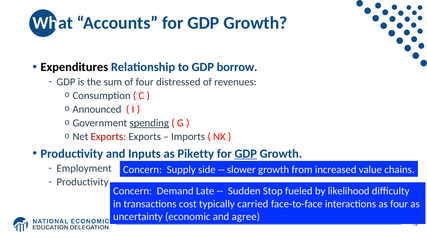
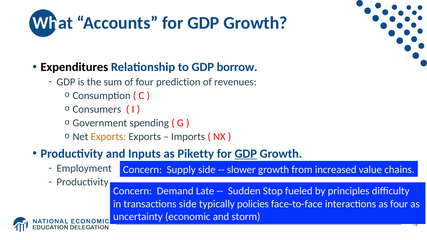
distressed: distressed -> prediction (178, 82)
Announced: Announced -> Consumers (97, 109)
spending underline: present -> none (149, 123)
Exports colour: red -> orange (108, 137)
likelihood: likelihood -> principles (349, 191)
transactions cost: cost -> side (188, 204)
carried: carried -> policies (253, 204)
agree: agree -> storm (246, 217)
